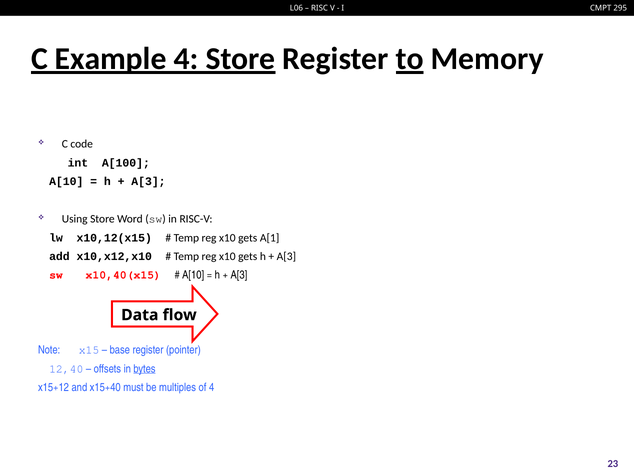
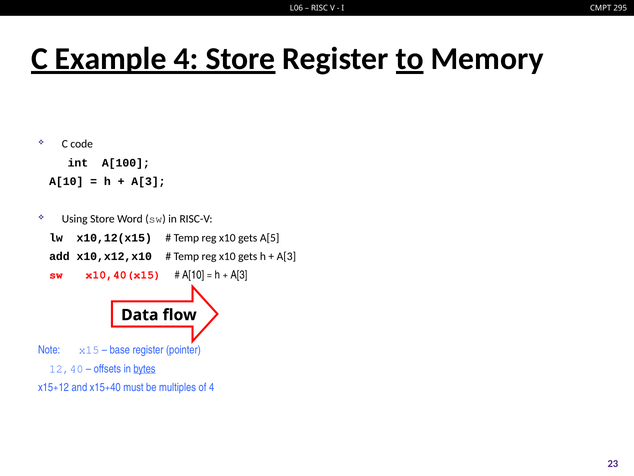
A[1: A[1 -> A[5 (270, 237)
